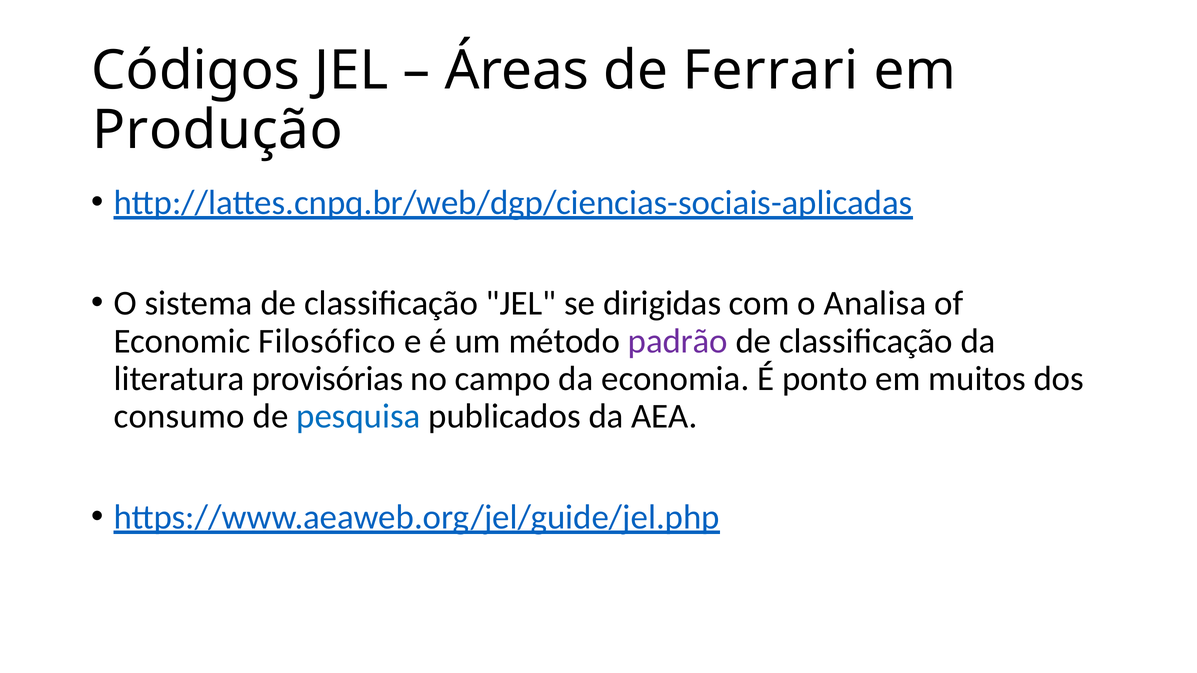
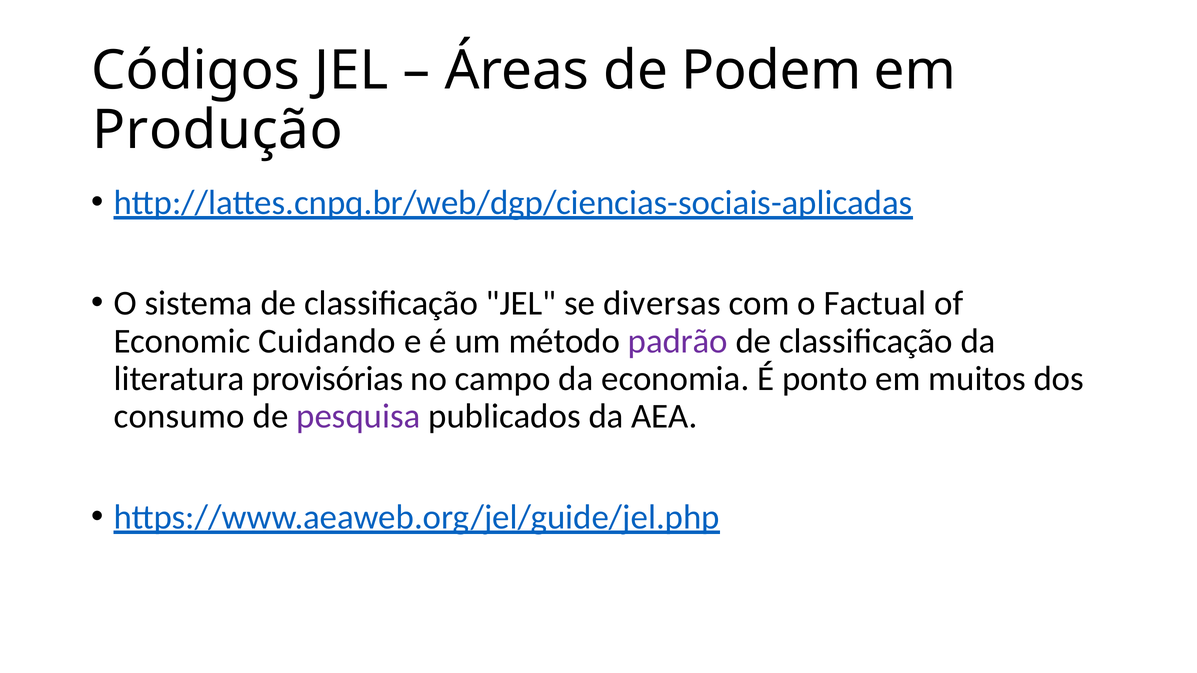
Ferrari: Ferrari -> Podem (771, 71)
dirigidas: dirigidas -> diversas (662, 303)
Analisa: Analisa -> Factual (875, 303)
Filosófico: Filosófico -> Cuidando (327, 341)
pesquisa colour: blue -> purple (358, 417)
